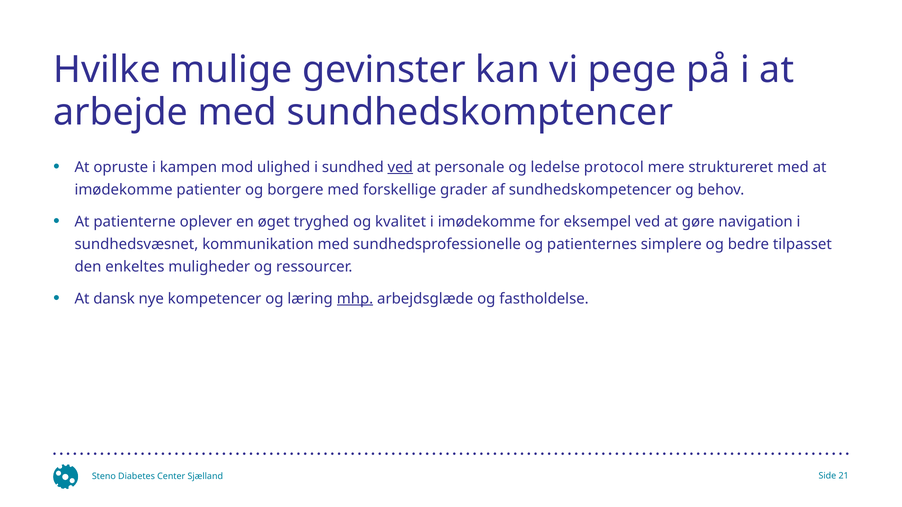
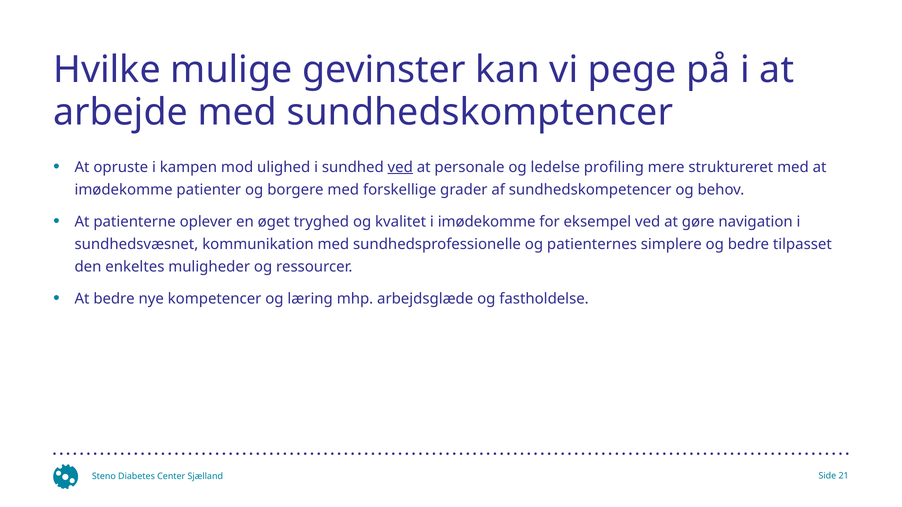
protocol: protocol -> profiling (614, 167)
At dansk: dansk -> bedre (114, 299)
mhp underline: present -> none (355, 299)
